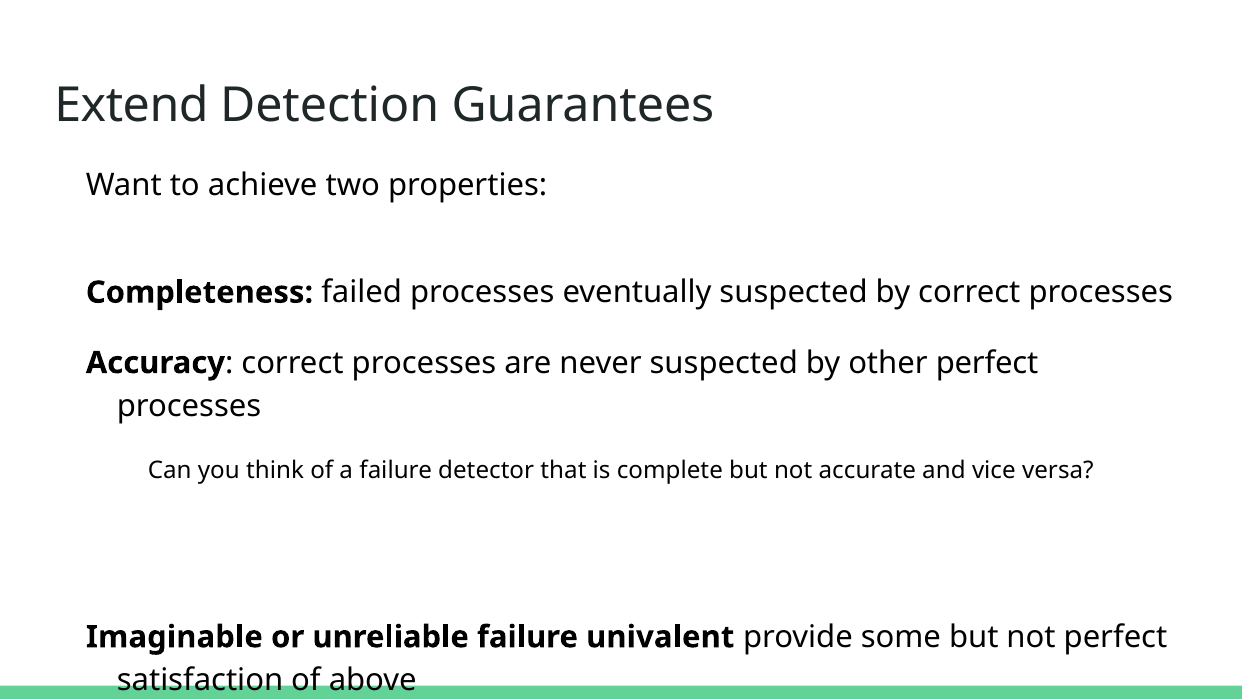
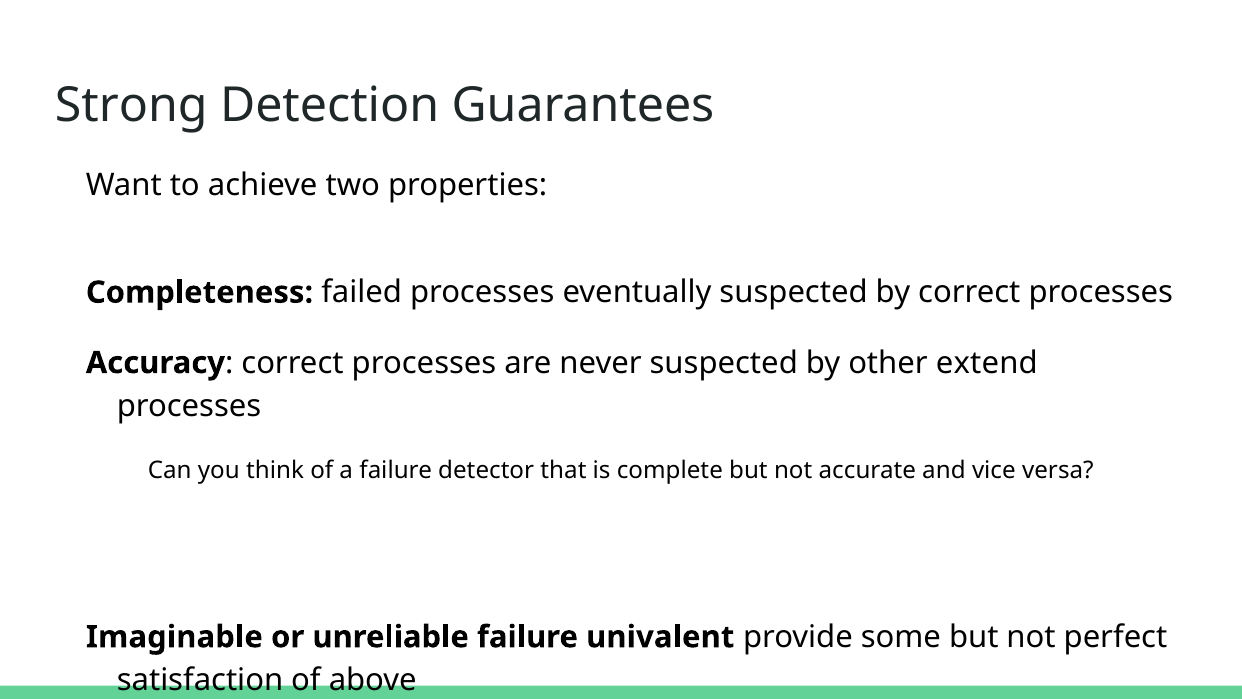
Extend: Extend -> Strong (131, 105)
other perfect: perfect -> extend (987, 363)
